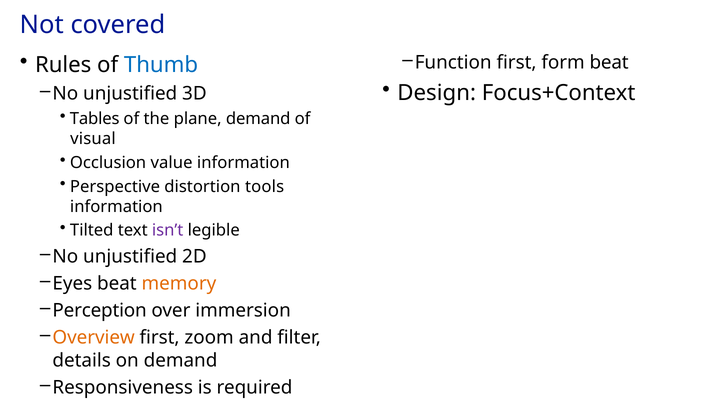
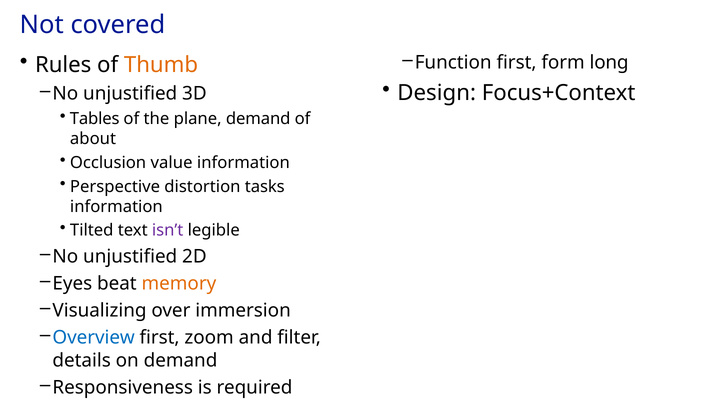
form beat: beat -> long (609, 63)
Thumb colour: blue -> orange (161, 65)
visual: visual -> about (93, 139)
tools: tools -> tasks (265, 187)
Perception: Perception -> Visualizing (100, 311)
Overview colour: orange -> blue (94, 338)
